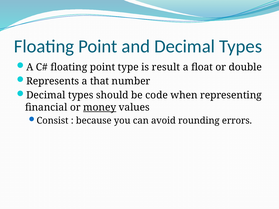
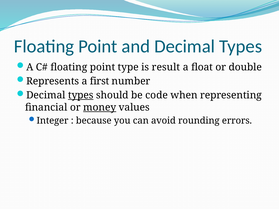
that: that -> first (100, 81)
types underline: none -> present (81, 95)
Consist: Consist -> Integer (53, 121)
